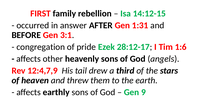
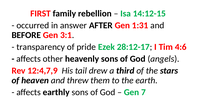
congregation: congregation -> transparency (41, 47)
1:6: 1:6 -> 4:6 (181, 47)
9: 9 -> 7 (143, 93)
